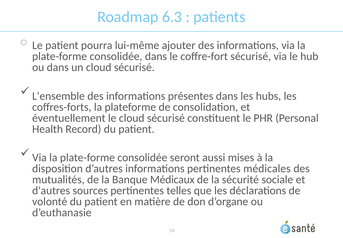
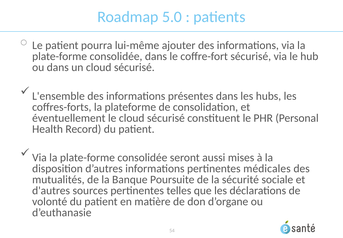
6.3: 6.3 -> 5.0 (172, 17)
Médicaux: Médicaux -> Poursuite (172, 179)
